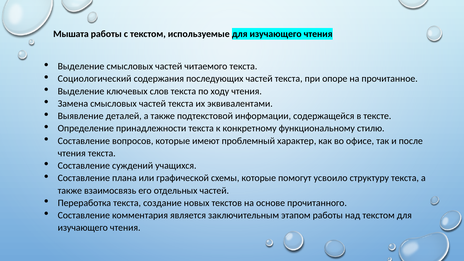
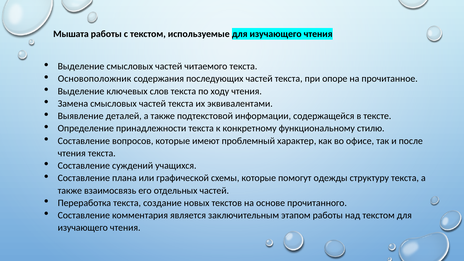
Социологический: Социологический -> Основоположник (95, 79)
усвоило: усвоило -> одежды (331, 178)
